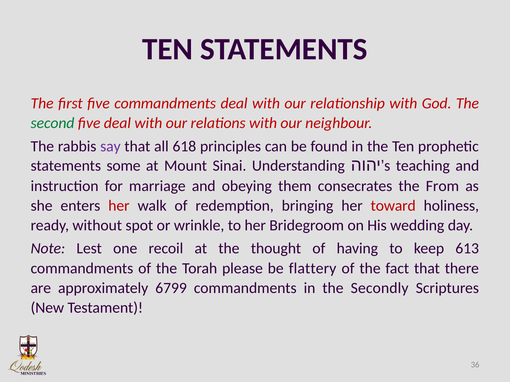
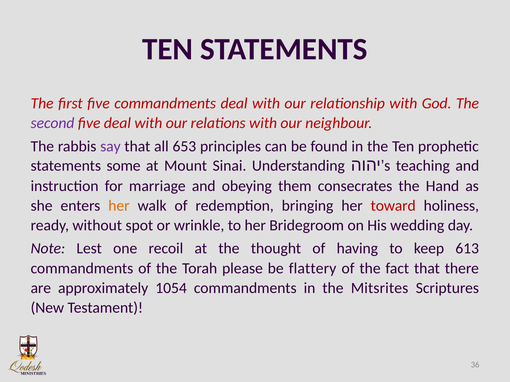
second colour: green -> purple (53, 123)
618: 618 -> 653 (184, 146)
From: From -> Hand (442, 186)
her colour: red -> orange (119, 206)
6799: 6799 -> 1054 (171, 288)
Secondly: Secondly -> Mitsrites (380, 288)
